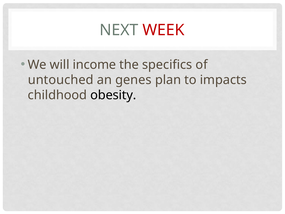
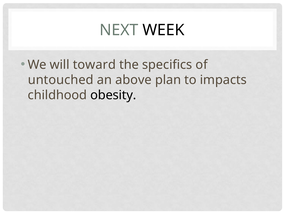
WEEK colour: red -> black (163, 30)
income: income -> toward (94, 65)
genes: genes -> above (133, 80)
